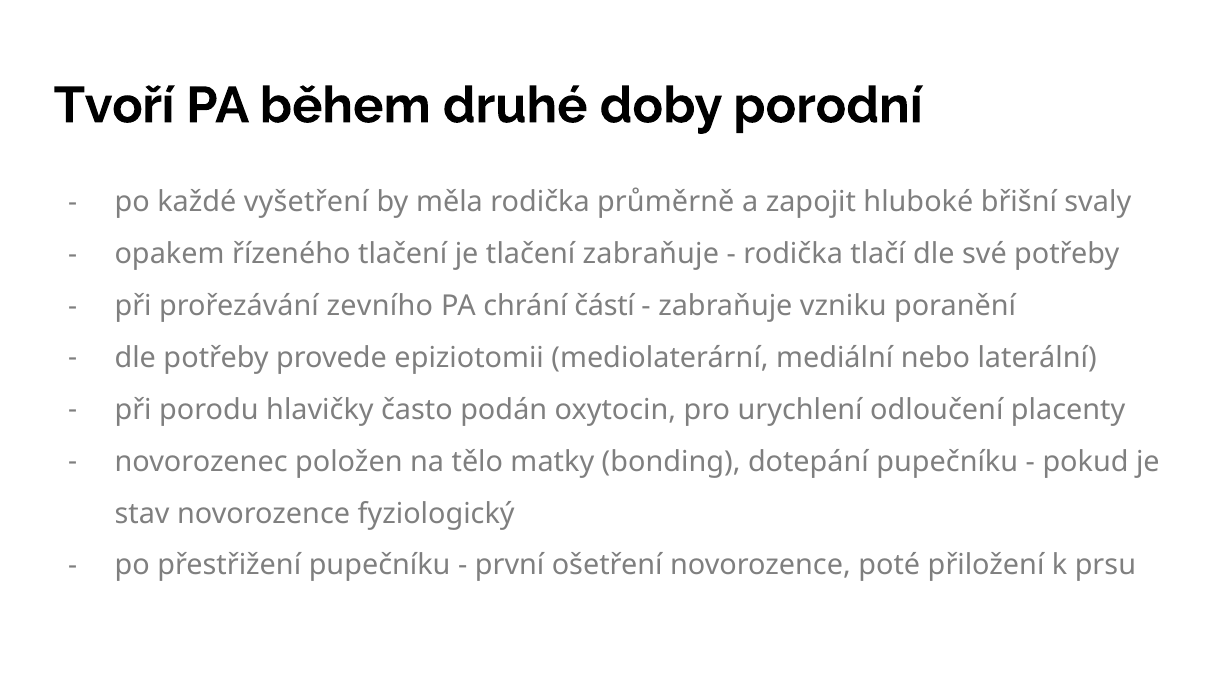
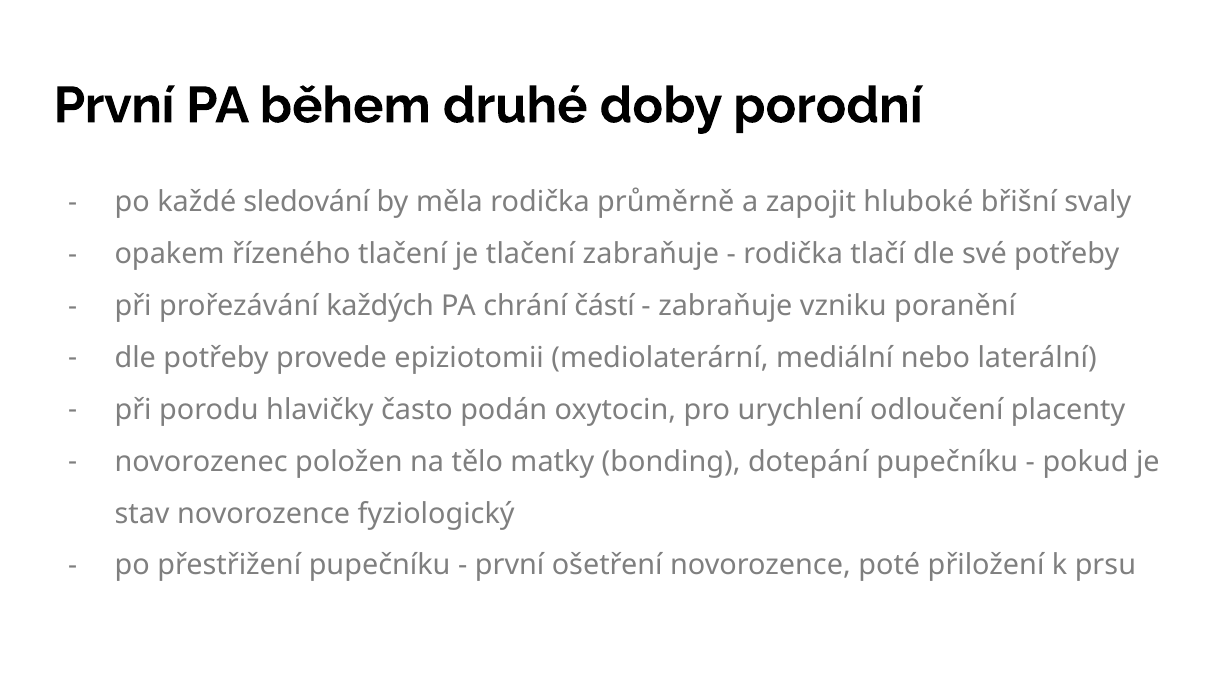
Tvoří: Tvoří -> První (114, 106)
vyšetření: vyšetření -> sledování (307, 202)
zevního: zevního -> každých (380, 306)
